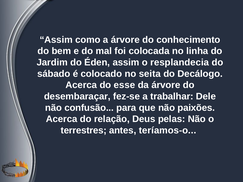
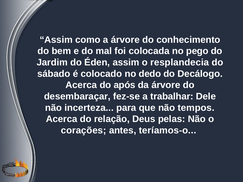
linha: linha -> pego (197, 51)
seita: seita -> dedo (150, 74)
esse: esse -> após (125, 85)
confusão: confusão -> incerteza (89, 108)
paixões: paixões -> tempos (196, 108)
terrestres: terrestres -> corações (84, 131)
